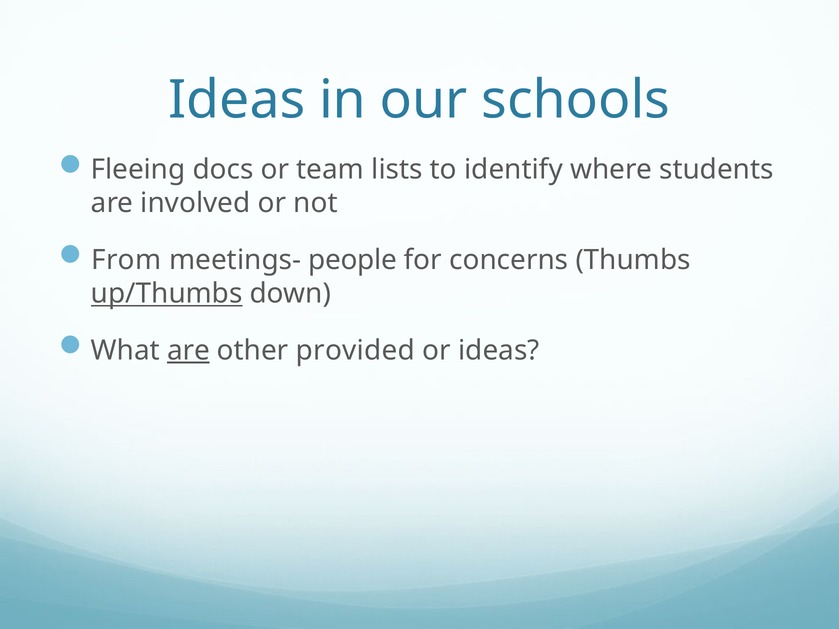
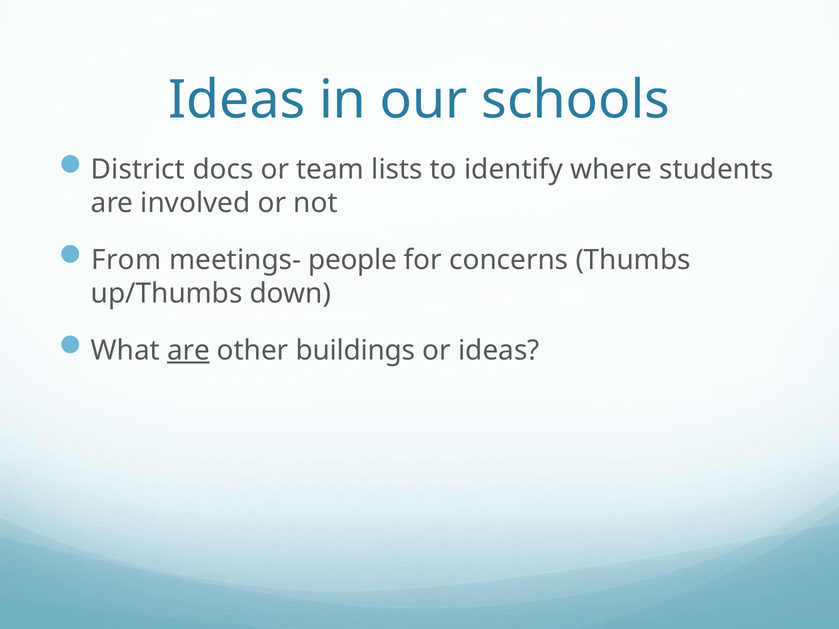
Fleeing: Fleeing -> District (138, 170)
up/Thumbs underline: present -> none (167, 294)
provided: provided -> buildings (356, 351)
